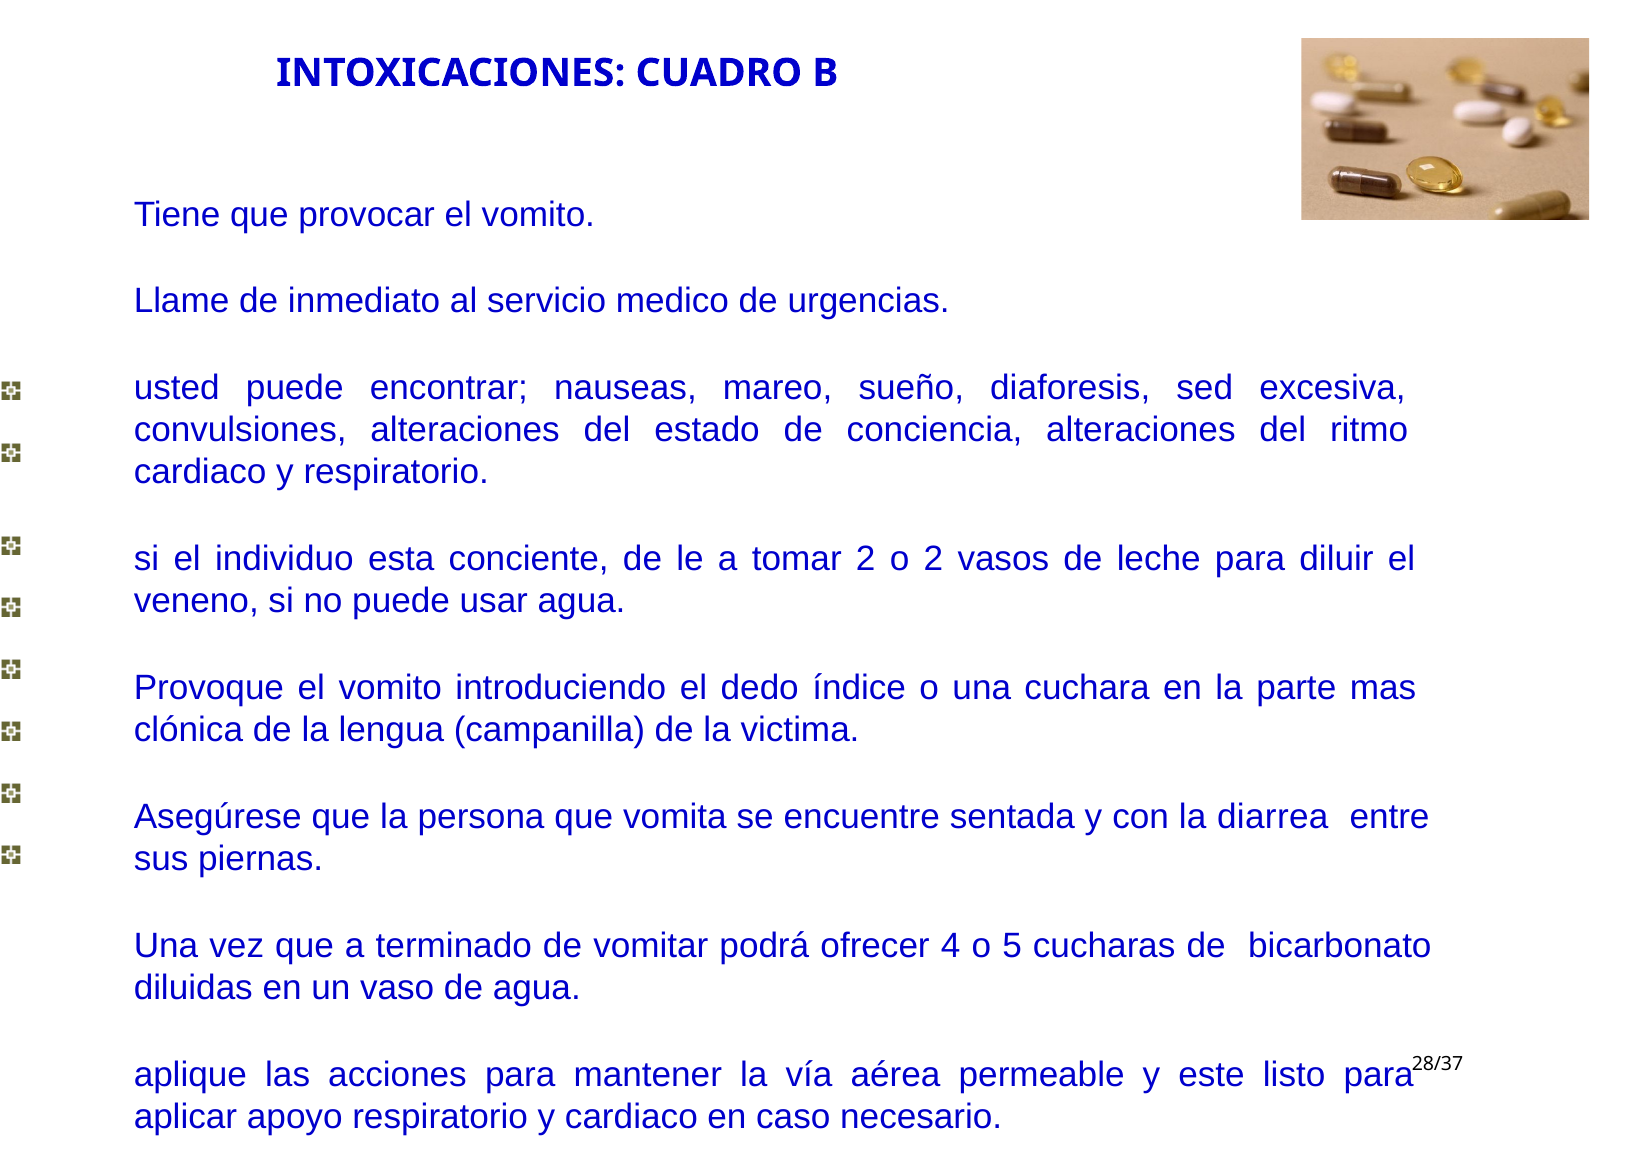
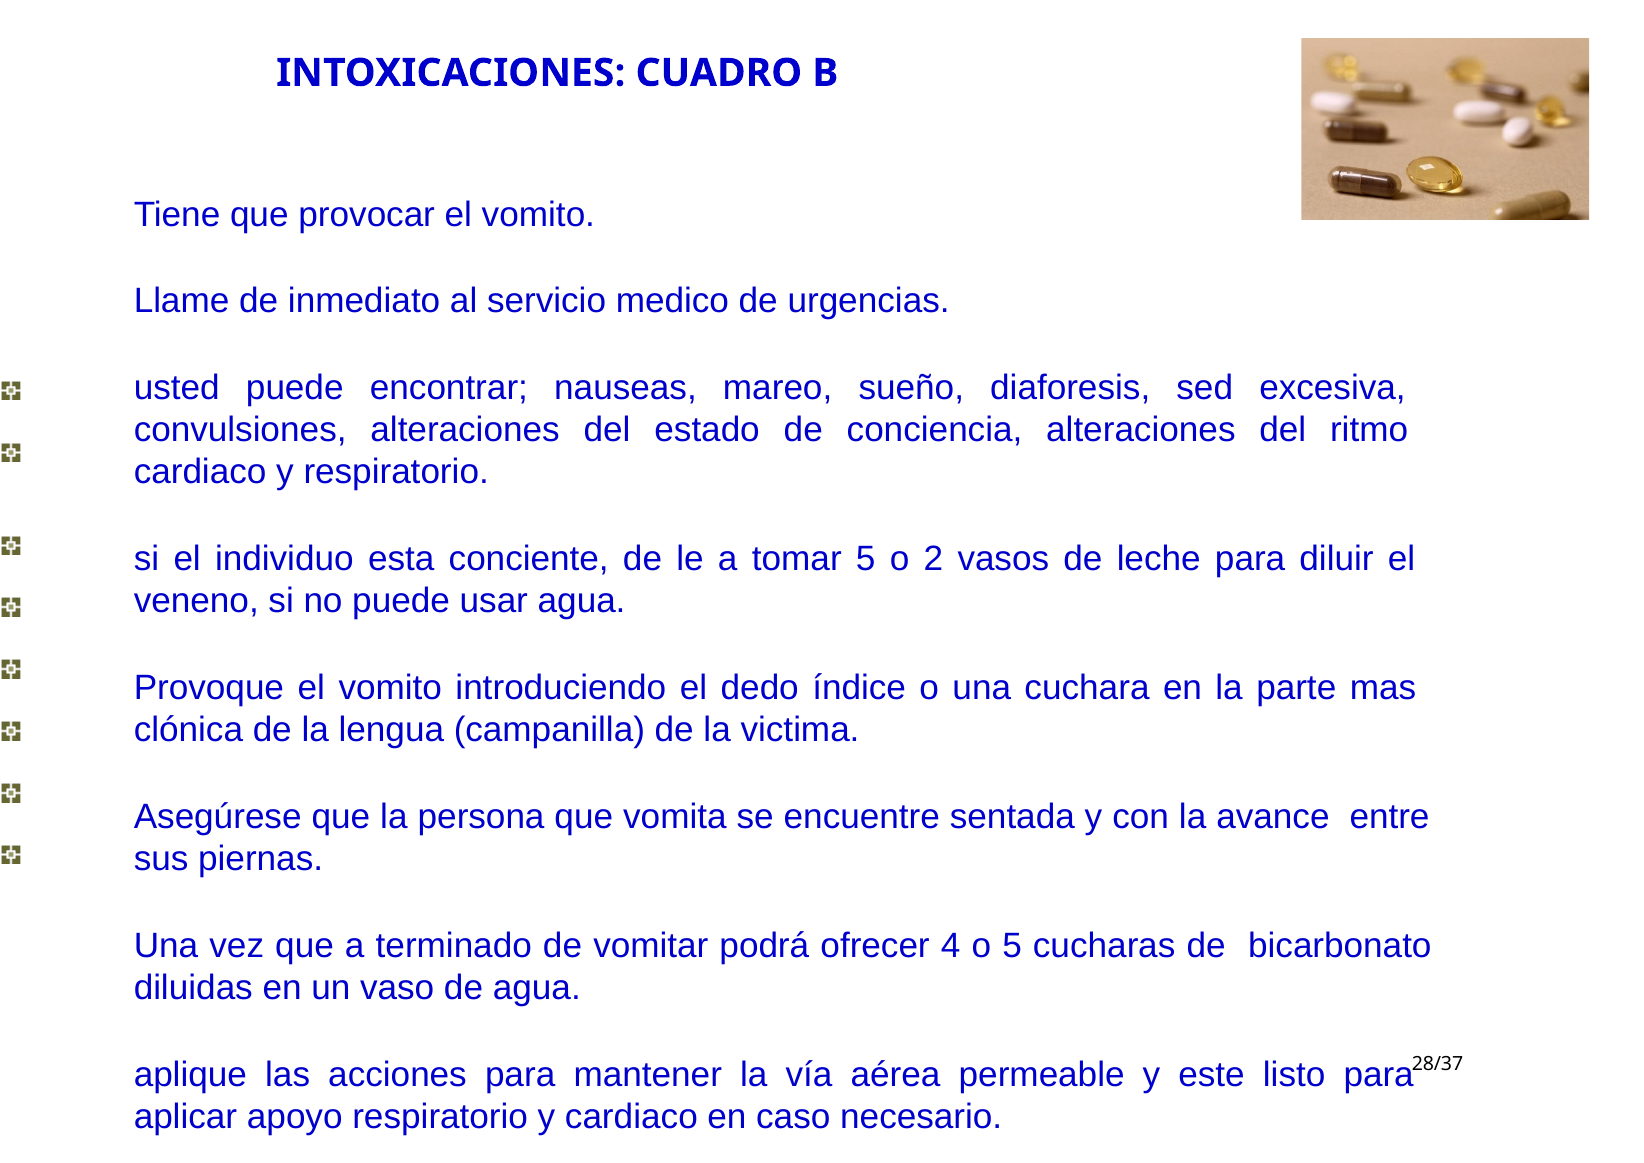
tomar 2: 2 -> 5 (866, 559)
diarrea: diarrea -> avance (1273, 816)
